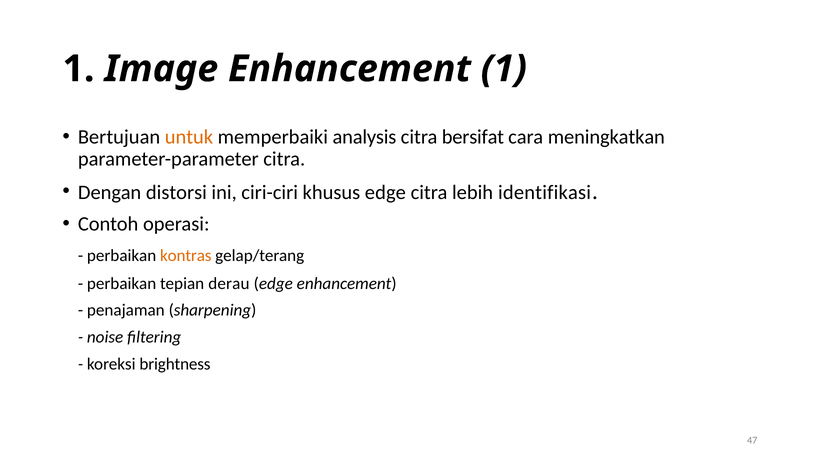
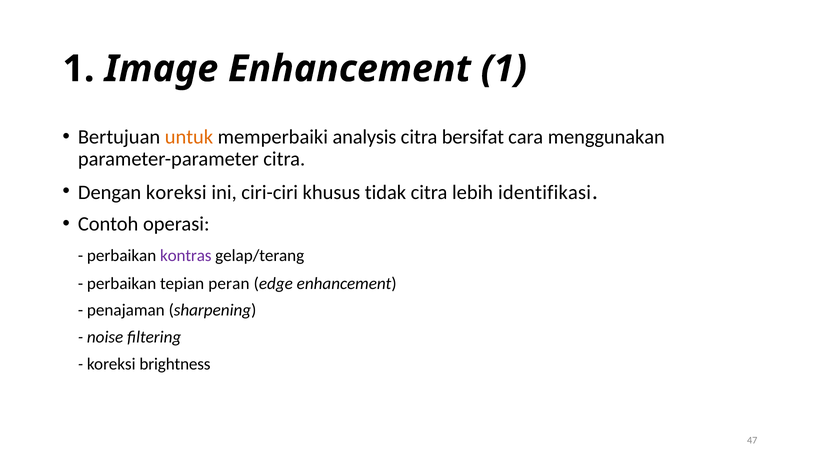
meningkatkan: meningkatkan -> menggunakan (606, 137)
Dengan distorsi: distorsi -> koreksi (176, 193)
khusus edge: edge -> tidak (385, 193)
kontras colour: orange -> purple (186, 256)
derau: derau -> peran (229, 284)
